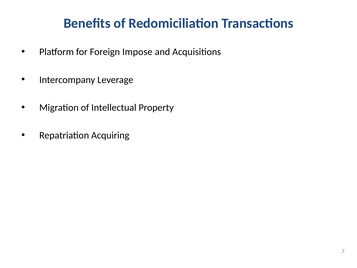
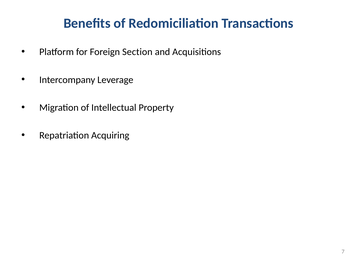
Impose: Impose -> Section (137, 52)
